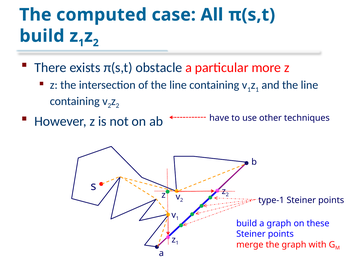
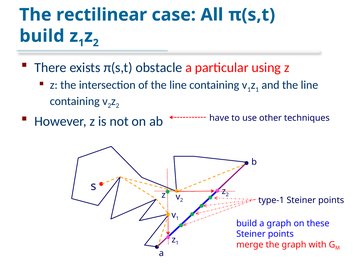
computed: computed -> rectilinear (102, 15)
more: more -> using (266, 67)
